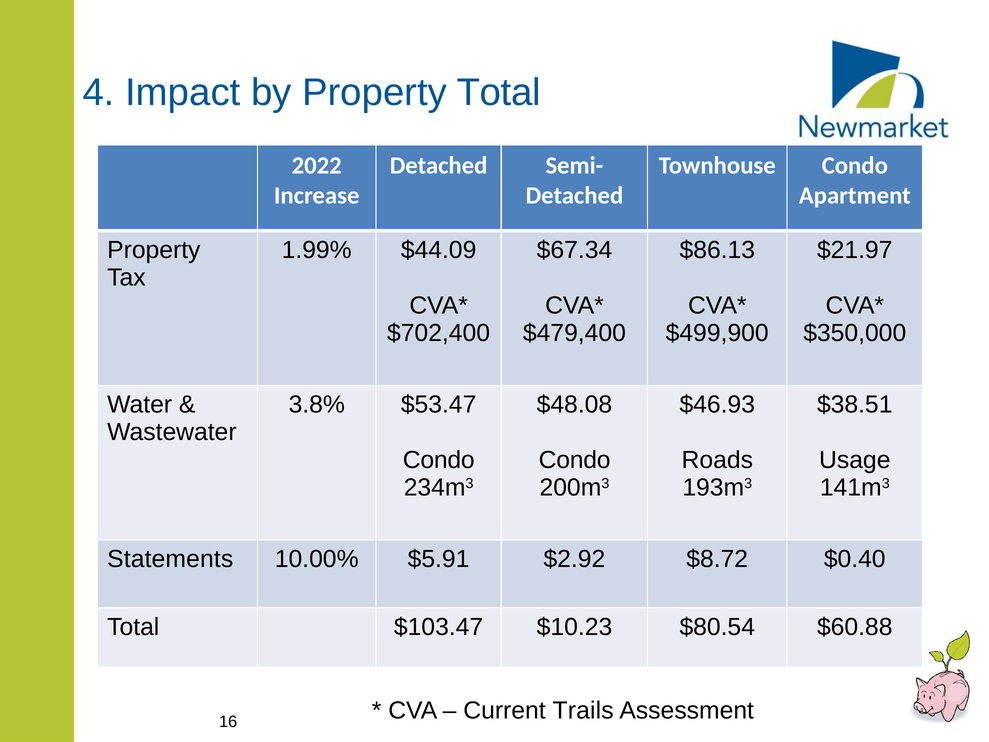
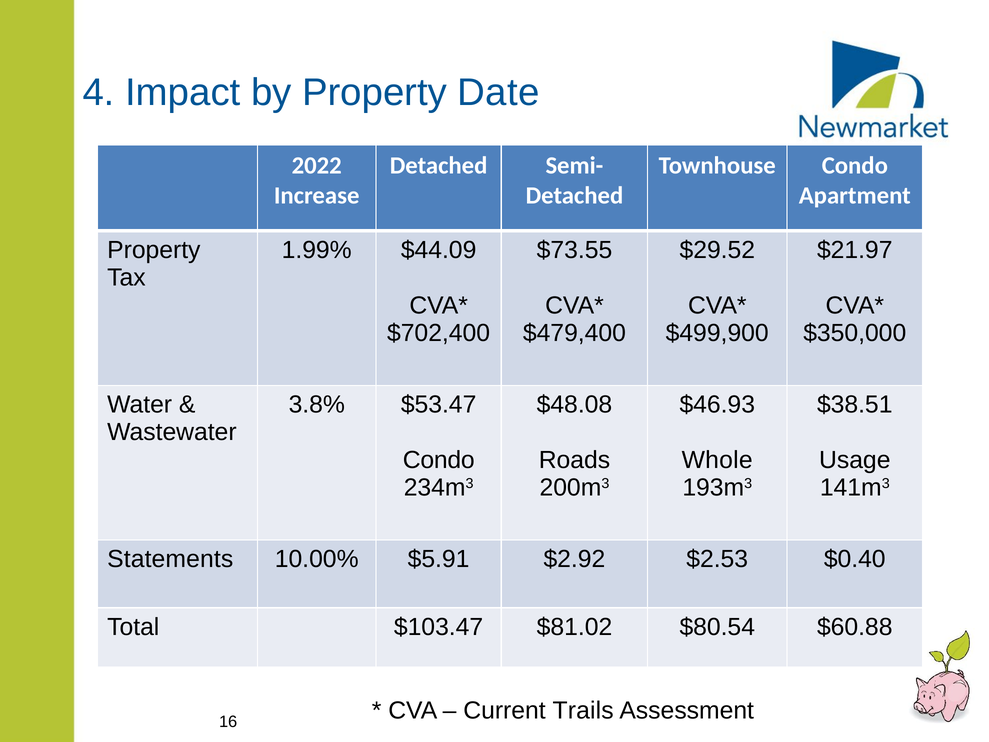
Property Total: Total -> Date (498, 93)
$67.34: $67.34 -> $73.55 (574, 250)
$86.13: $86.13 -> $29.52 (717, 250)
Condo: Condo -> Roads (574, 460)
Roads: Roads -> Whole (717, 460)
$8.72: $8.72 -> $2.53 (717, 559)
$10.23: $10.23 -> $81.02 (574, 627)
